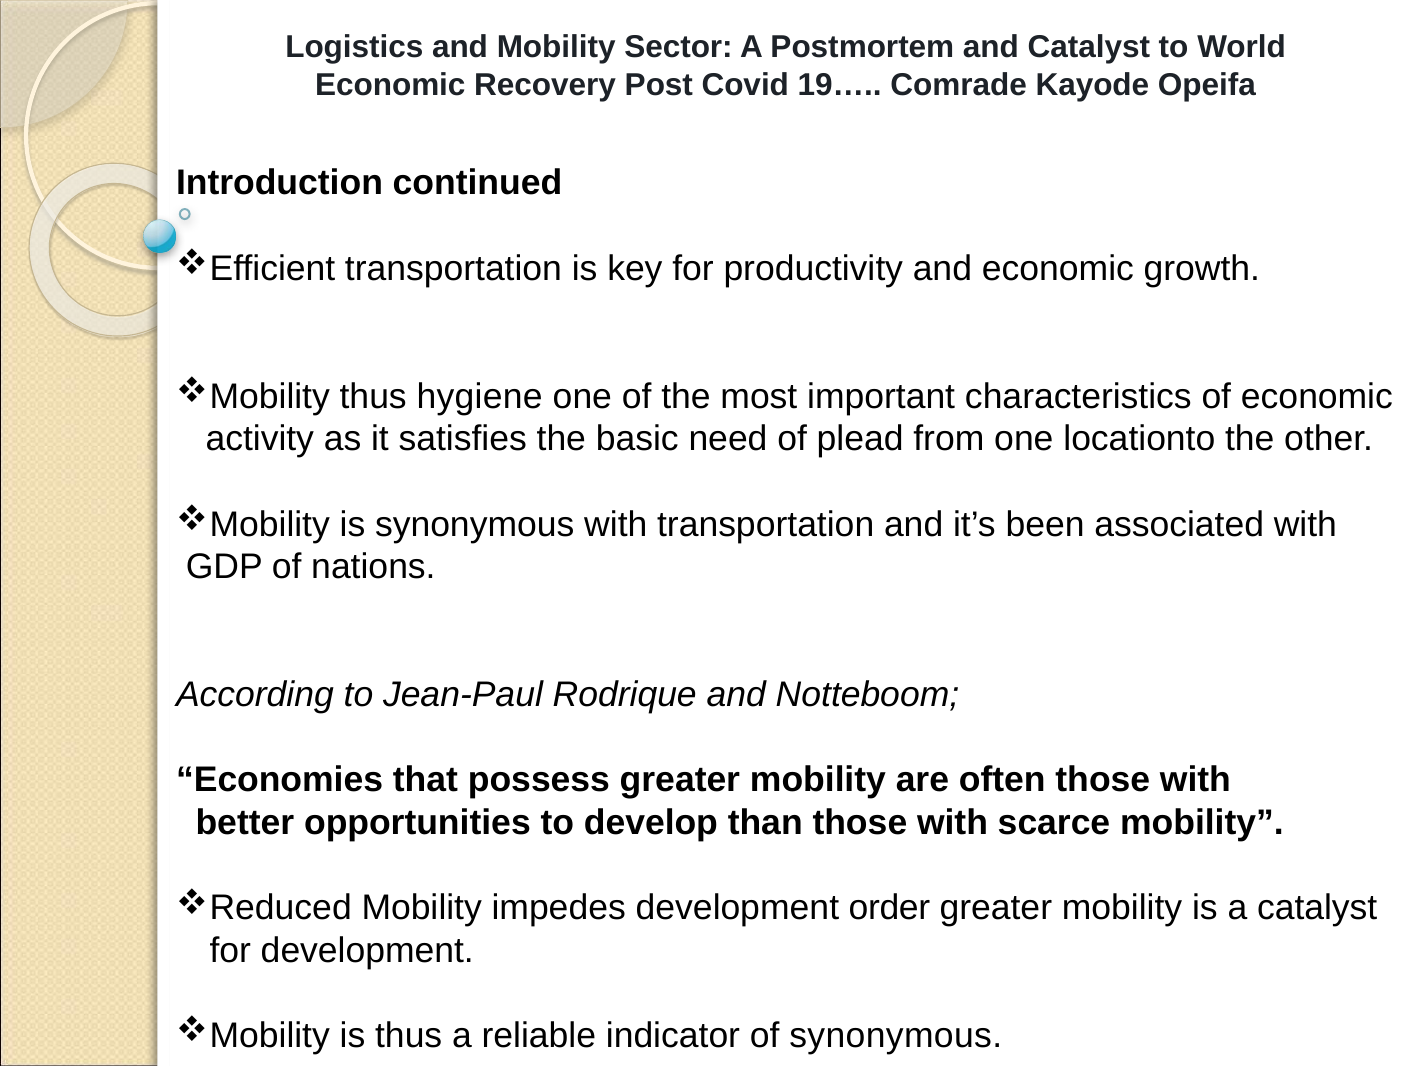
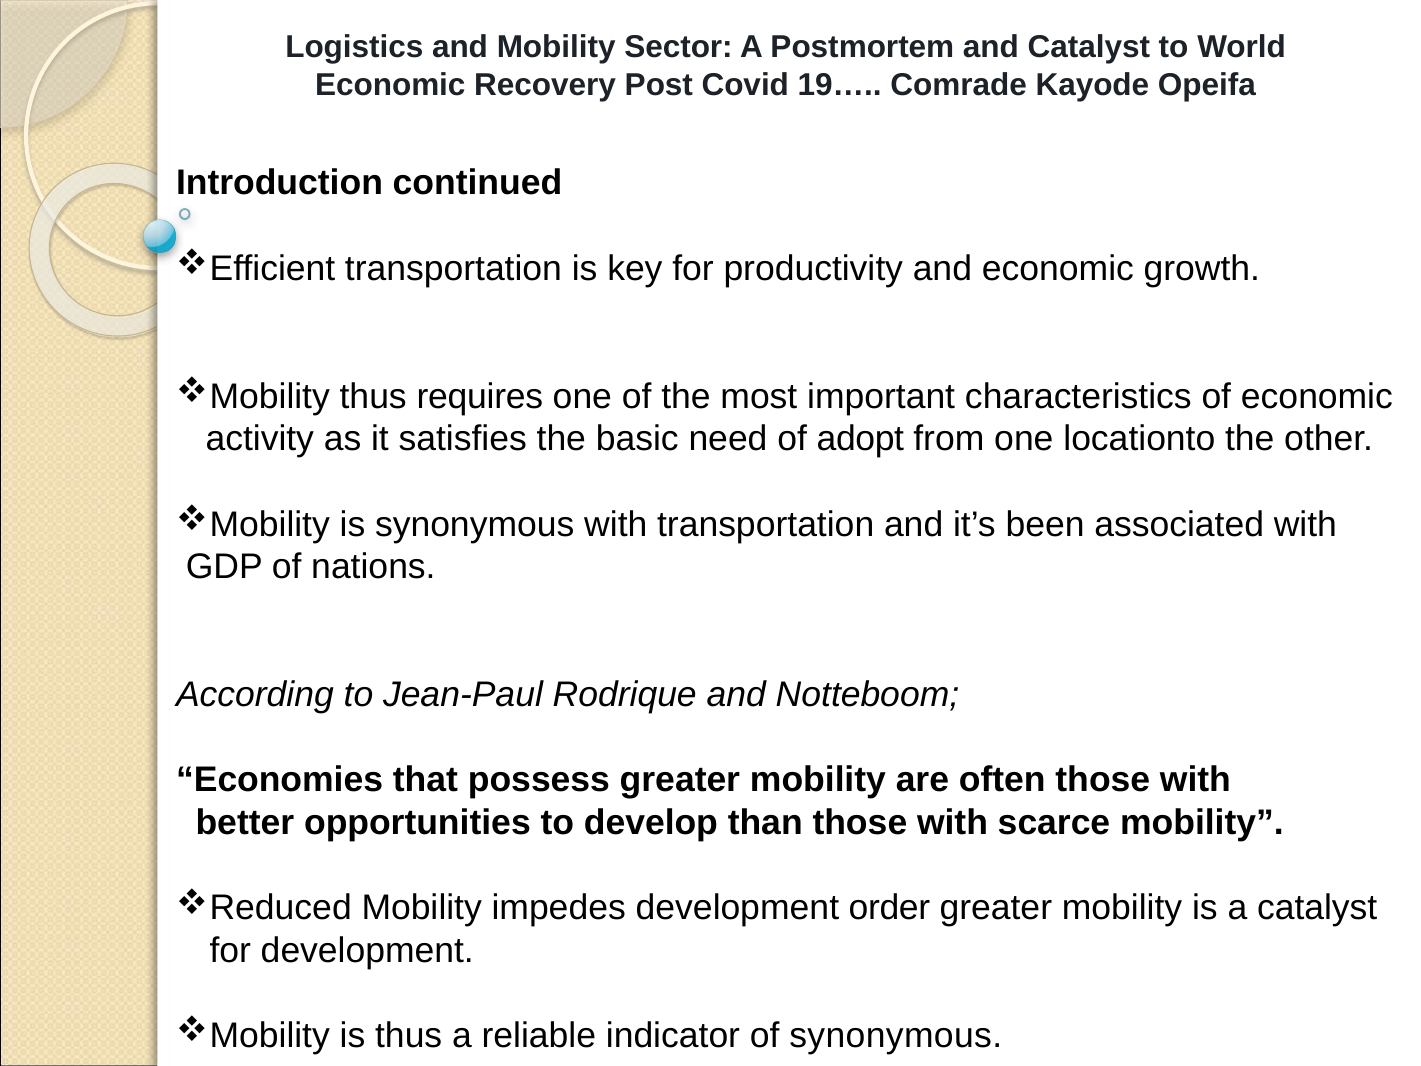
hygiene: hygiene -> requires (480, 396)
plead: plead -> adopt (860, 439)
